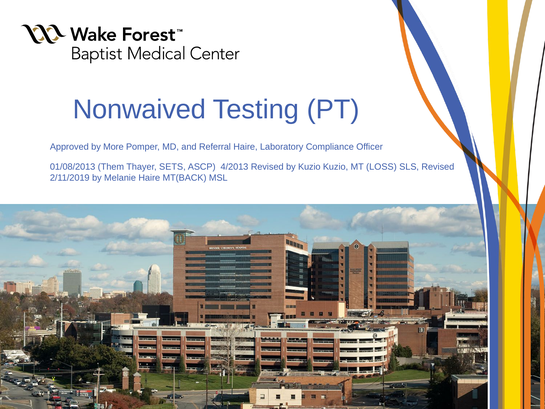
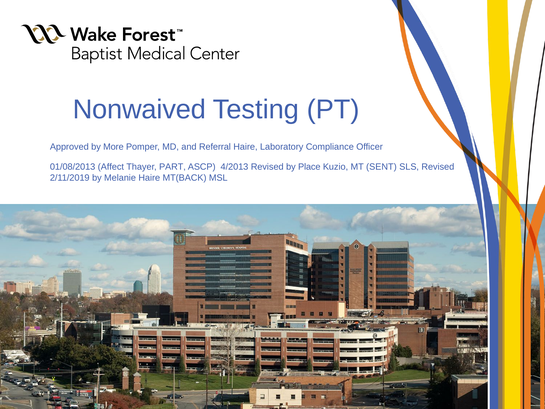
Them: Them -> Affect (111, 167)
SETS: SETS -> PART (172, 167)
by Kuzio: Kuzio -> Place (309, 167)
LOSS: LOSS -> SENT (381, 167)
